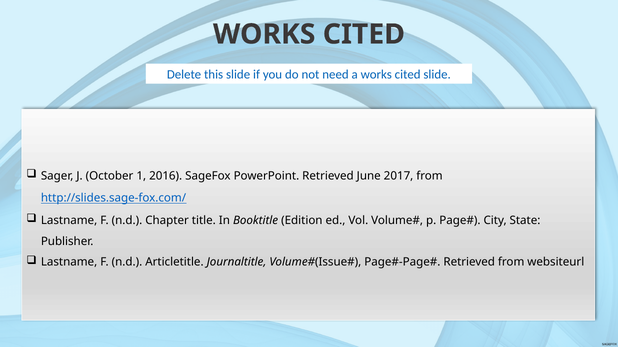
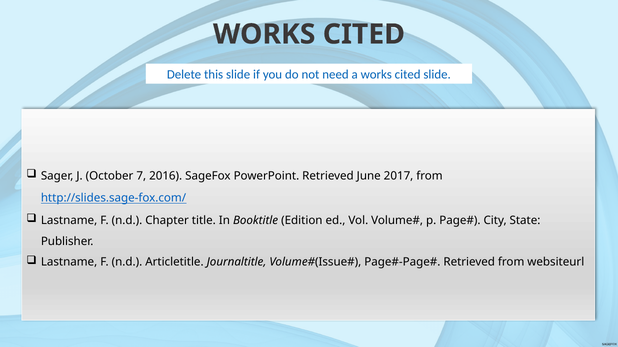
1: 1 -> 7 (141, 176)
